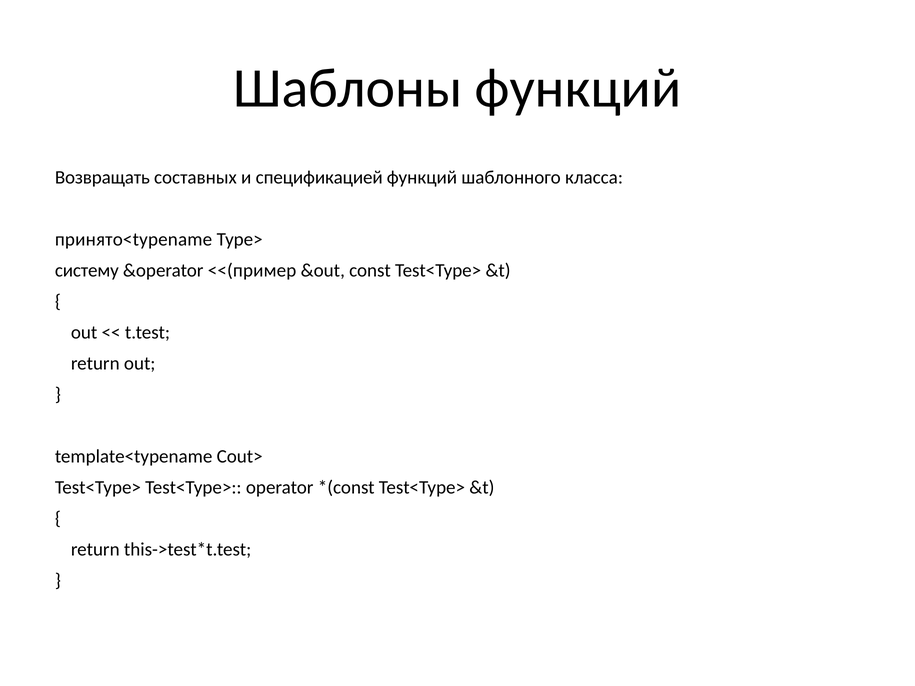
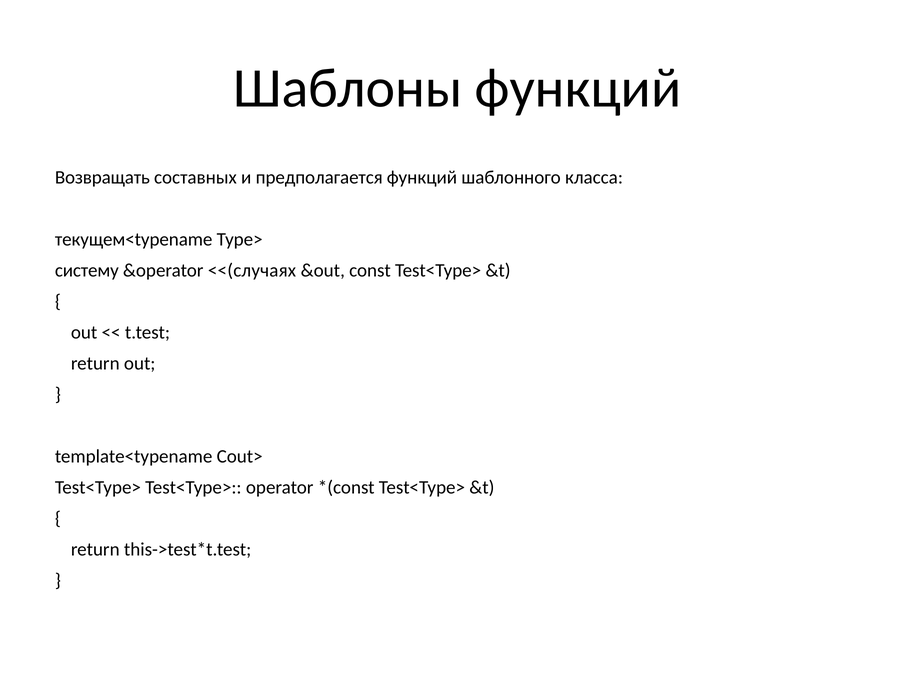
спецификацией: спецификацией -> предполагается (319, 177)
принято<typename: принято<typename -> текущем<typename (134, 240)
<<(пример: <<(пример -> <<(случаях (252, 271)
